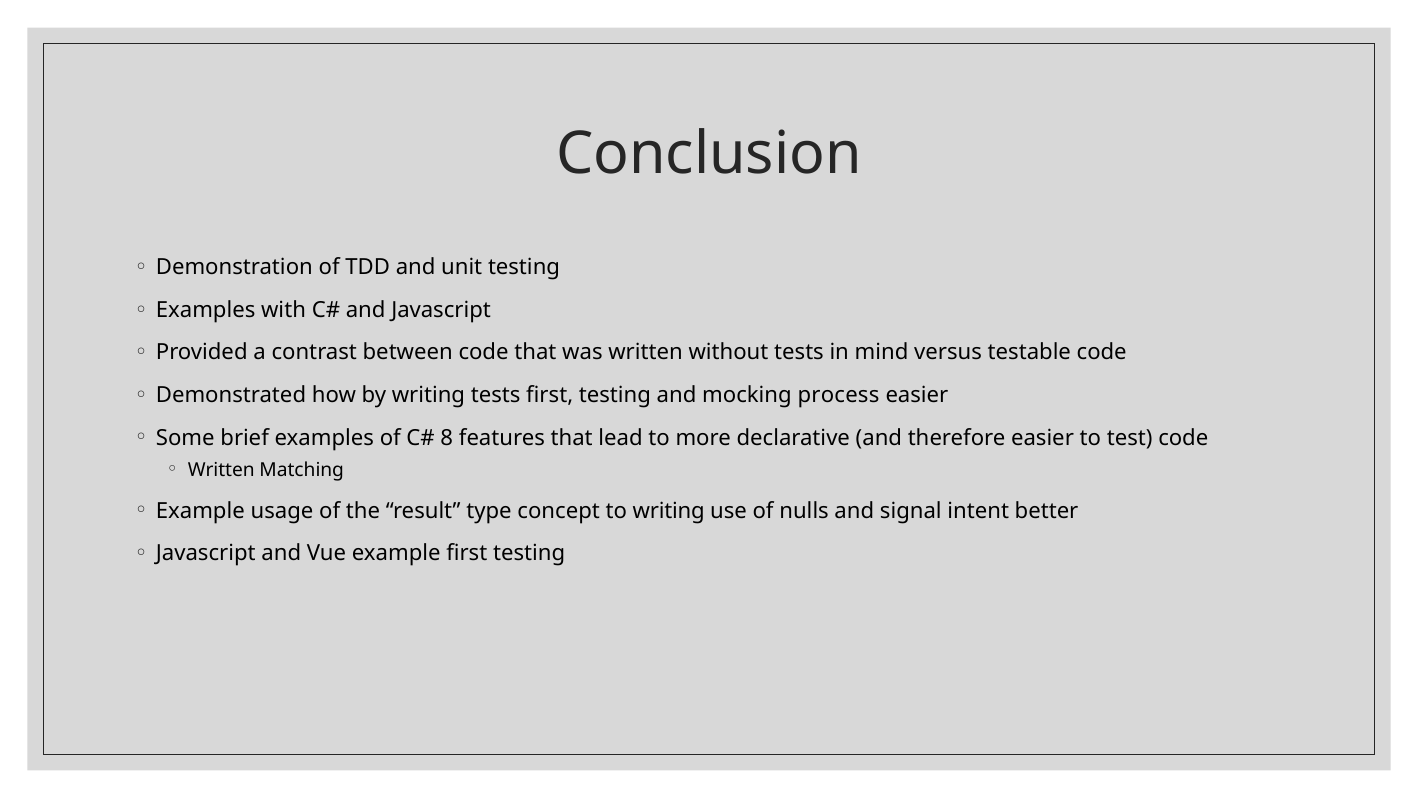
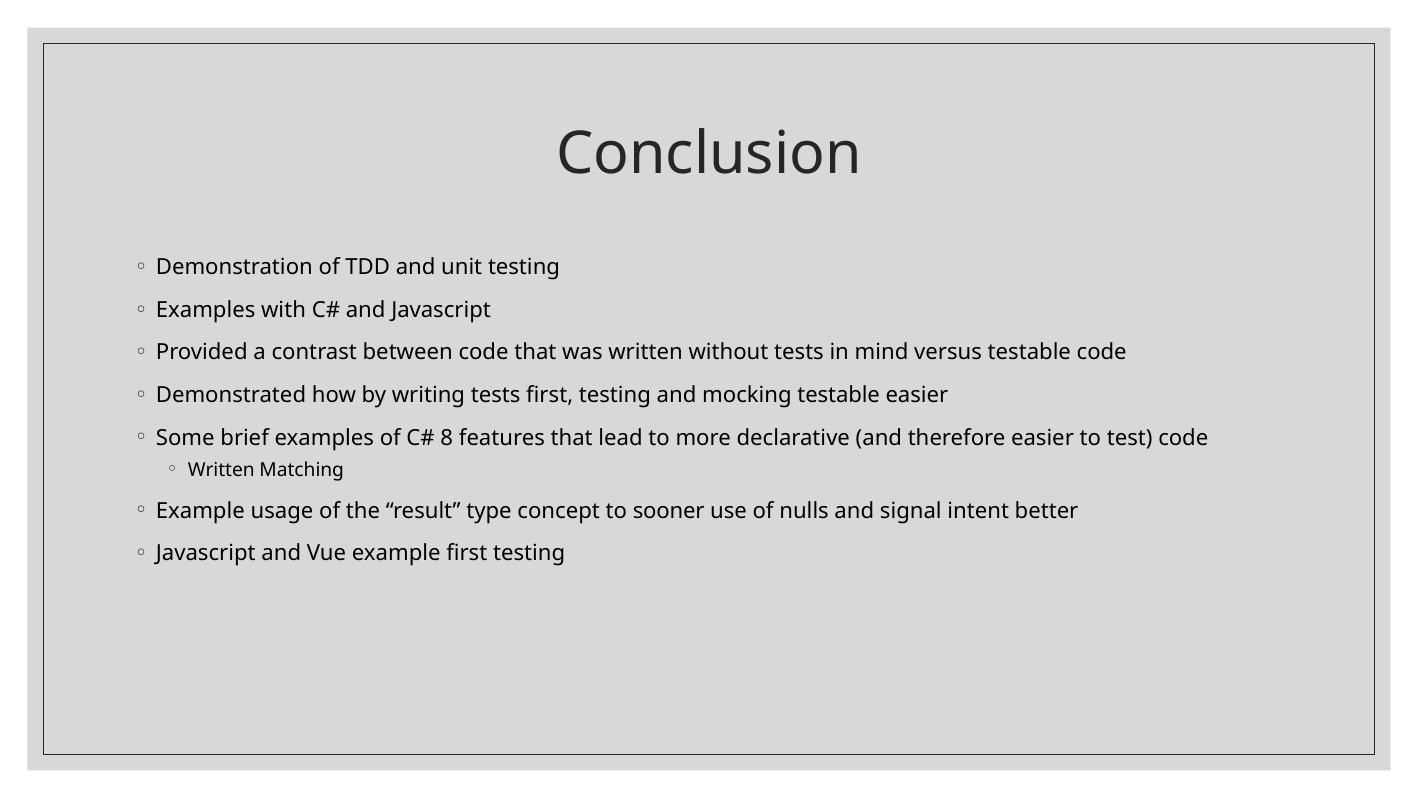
mocking process: process -> testable (839, 395)
to writing: writing -> sooner (669, 511)
